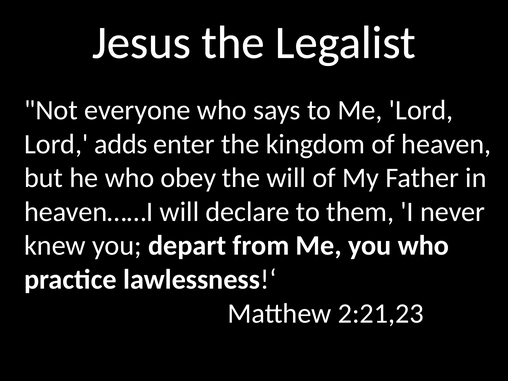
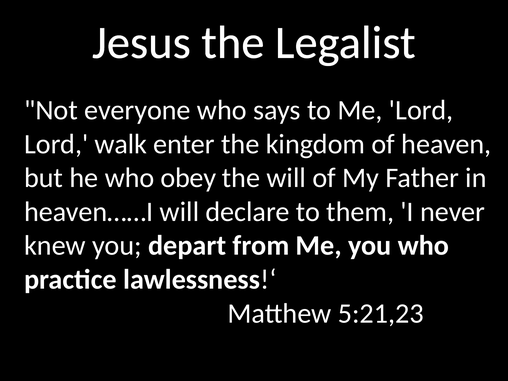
adds: adds -> walk (121, 144)
2:21,23: 2:21,23 -> 5:21,23 (381, 313)
